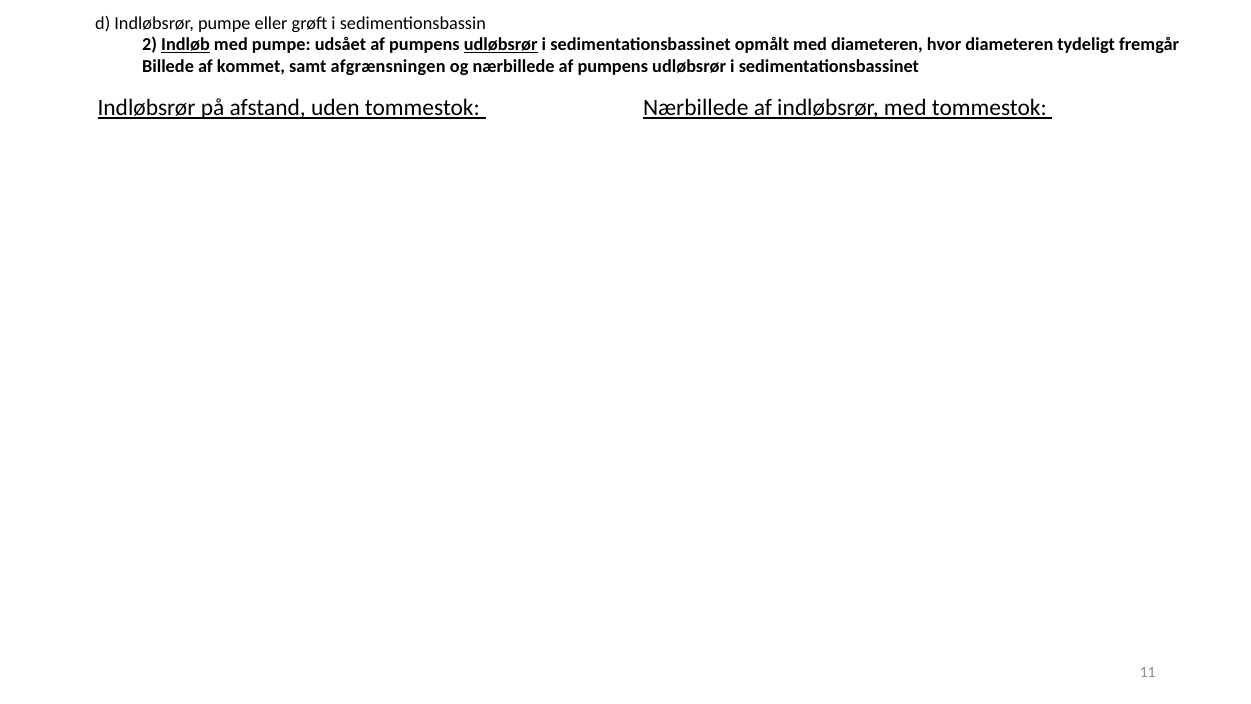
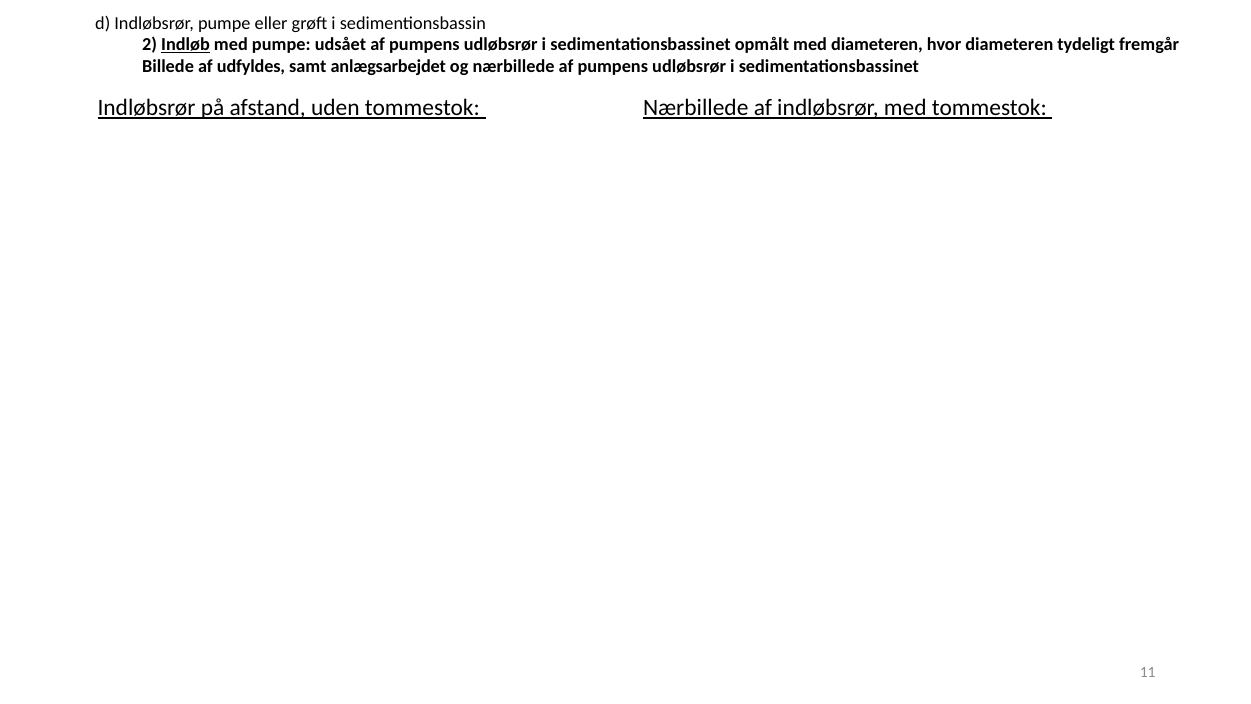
udløbsrør underline: present -> none (501, 45)
kommet: kommet -> udfyldes (251, 67)
afgrænsningen: afgrænsningen -> anlægsarbejdet (388, 67)
